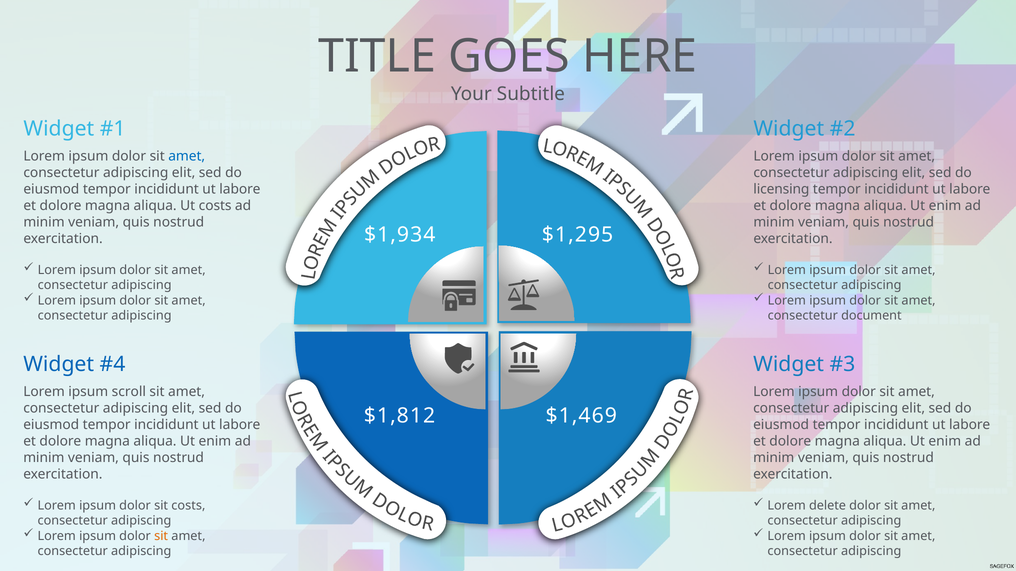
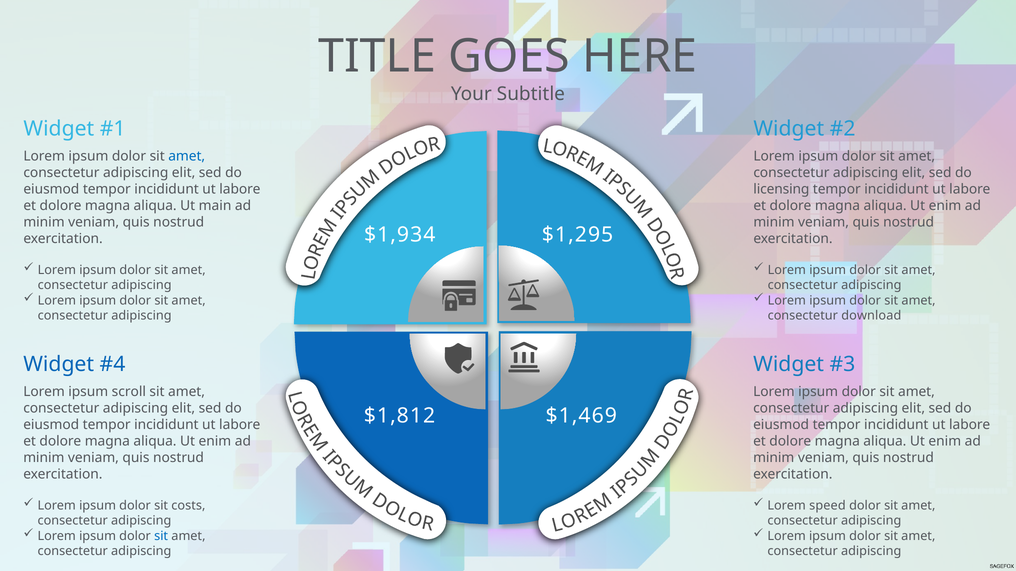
Ut costs: costs -> main (215, 206)
document: document -> download (871, 316)
delete: delete -> speed (827, 506)
sit colour: orange -> blue (161, 536)
